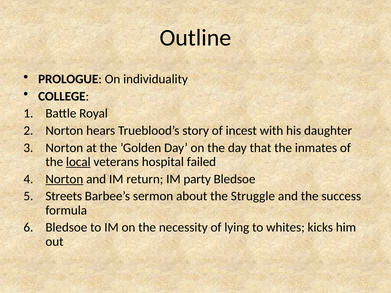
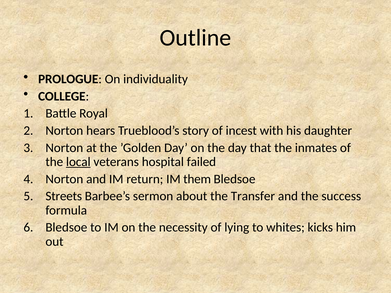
Norton underline: present -> none (64, 179)
party: party -> them (197, 179)
Struggle: Struggle -> Transfer (253, 196)
